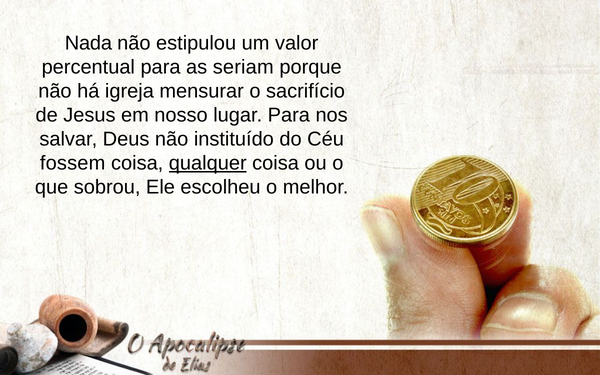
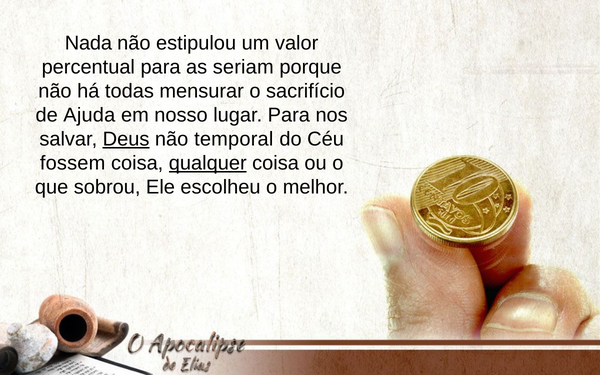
igreja: igreja -> todas (129, 91)
Jesus: Jesus -> Ajuda (89, 115)
Deus underline: none -> present (126, 139)
instituído: instituído -> temporal (234, 139)
